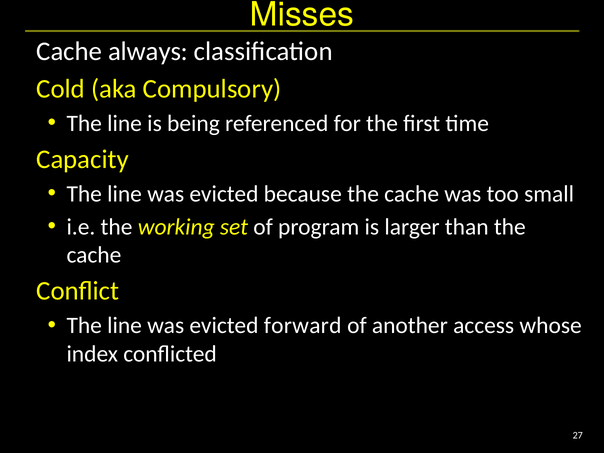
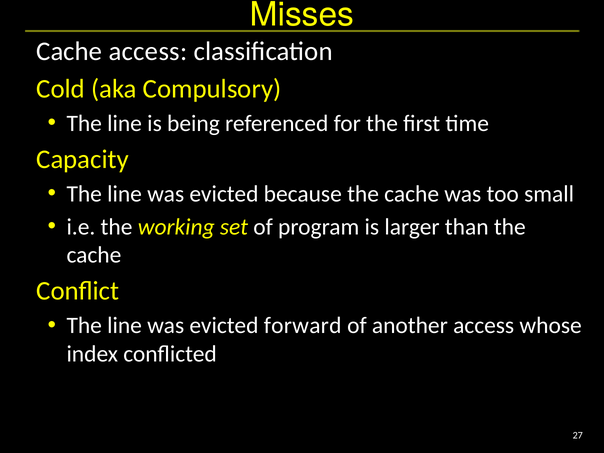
Cache always: always -> access (148, 51)
